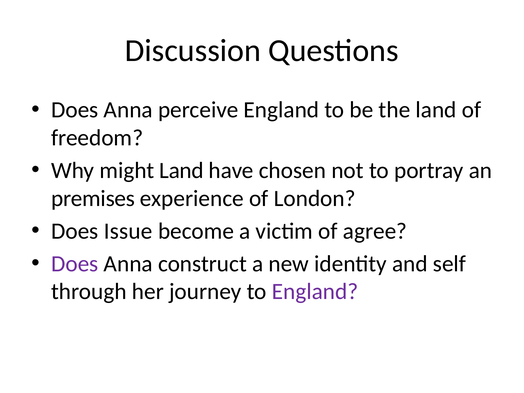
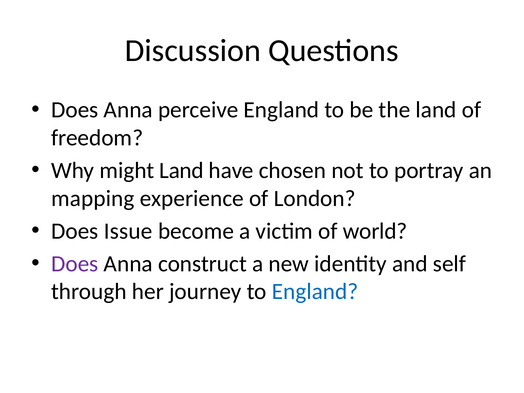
premises: premises -> mapping (93, 198)
agree: agree -> world (375, 231)
England colour: purple -> blue (315, 292)
